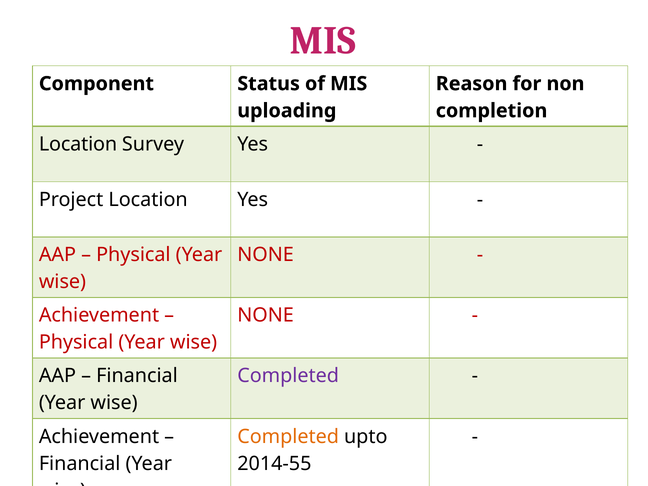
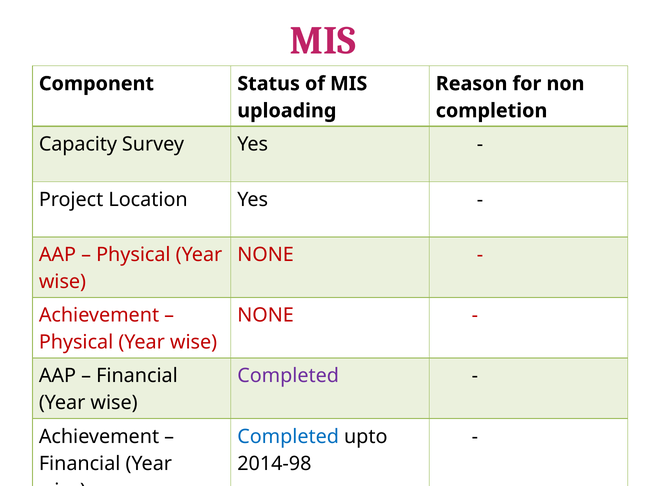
Location: Location -> Capacity (78, 144)
Completed colour: orange -> blue (288, 436)
2014-55: 2014-55 -> 2014-98 (274, 463)
